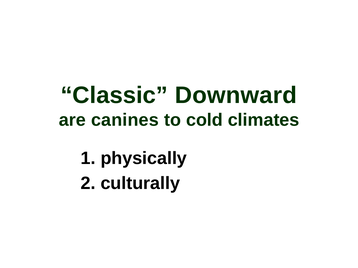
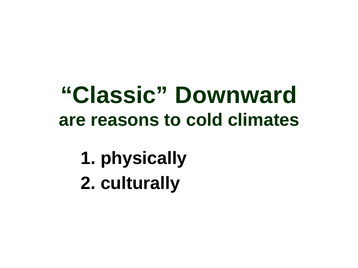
canines: canines -> reasons (125, 120)
